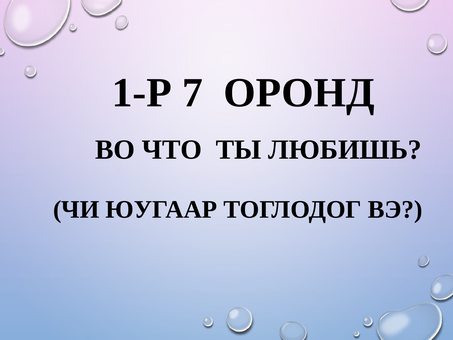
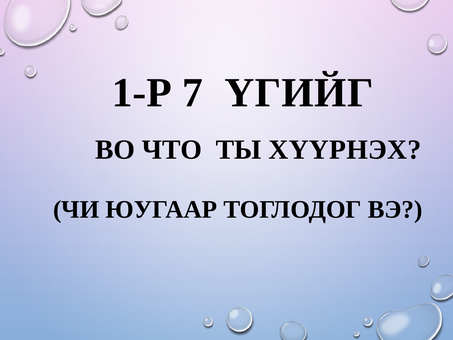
ОРОНД: ОРОНД -> ҮГИЙГ (299, 93)
ЛЮБИШЬ: ЛЮБИШЬ -> ХҮҮРНЭХ (345, 149)
